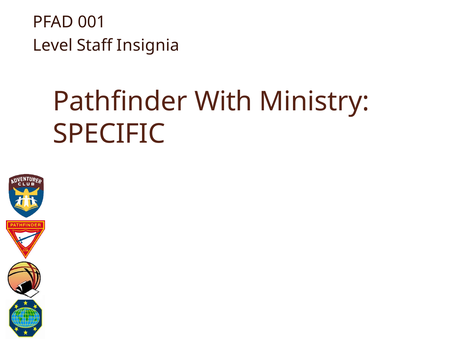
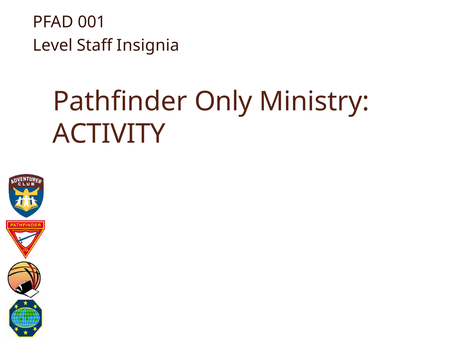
With: With -> Only (223, 101)
SPECIFIC: SPECIFIC -> ACTIVITY (109, 134)
